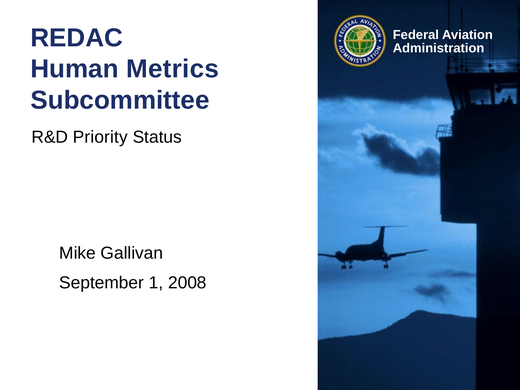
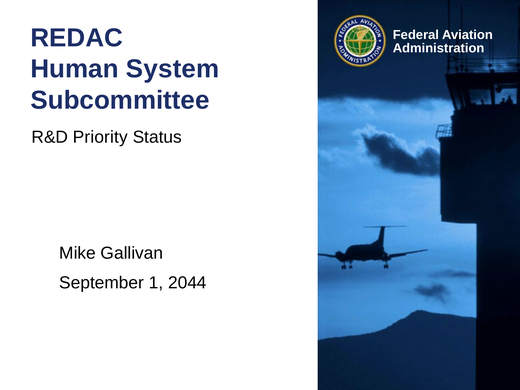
Metrics: Metrics -> System (173, 69)
2008: 2008 -> 2044 (187, 283)
